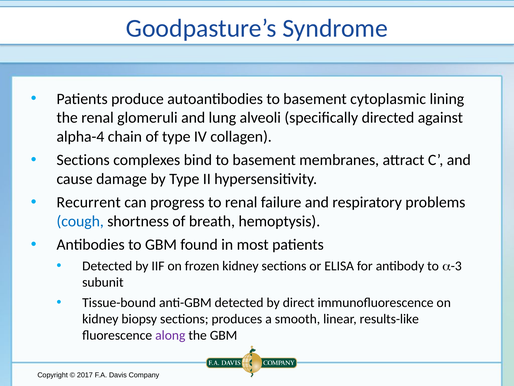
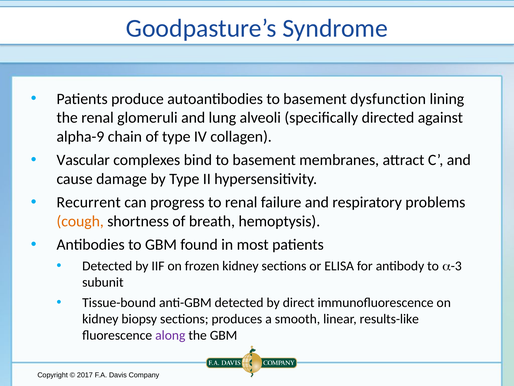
cytoplasmic: cytoplasmic -> dysfunction (388, 99)
alpha-4: alpha-4 -> alpha-9 (80, 136)
Sections: Sections -> Vascular (83, 160)
cough colour: blue -> orange (80, 221)
